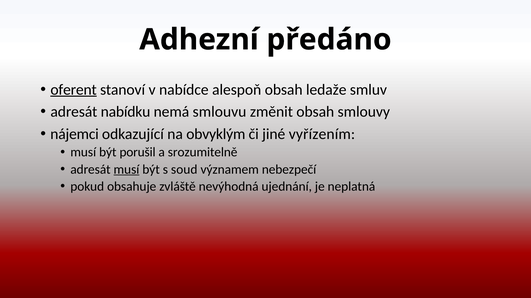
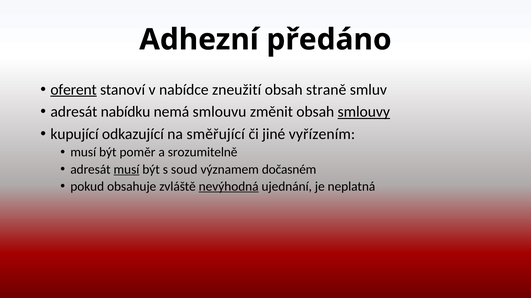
alespoň: alespoň -> zneužití (237, 90)
ledaže: ledaže -> straně (326, 90)
smlouvy underline: none -> present (364, 112)
nájemci: nájemci -> kupující (75, 134)
obvyklým: obvyklým -> směřující (216, 134)
porušil: porušil -> poměr (137, 153)
nebezpečí: nebezpečí -> dočasném (289, 170)
nevýhodná underline: none -> present (229, 187)
